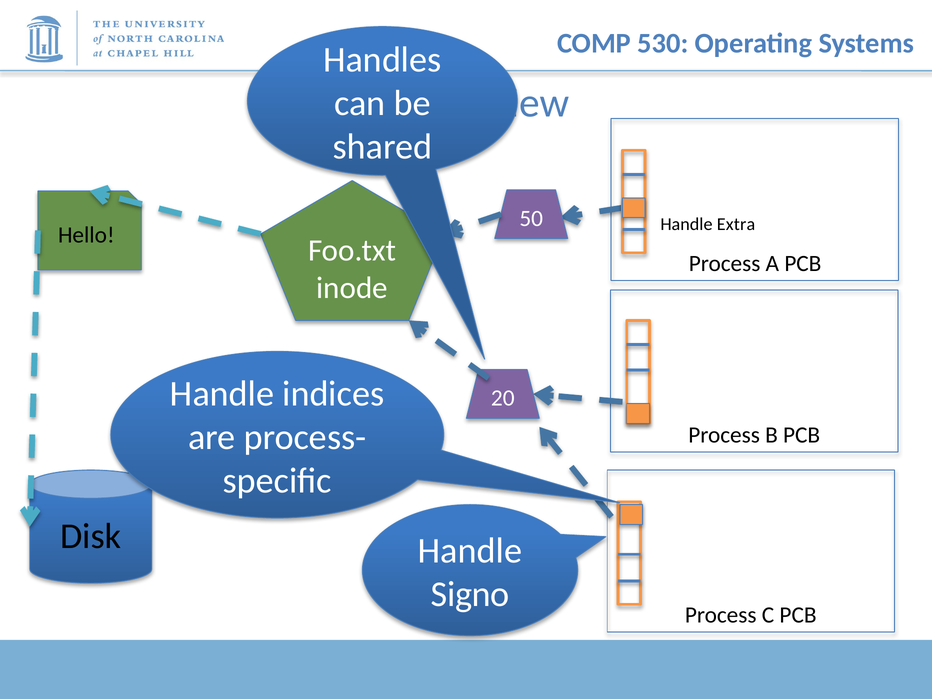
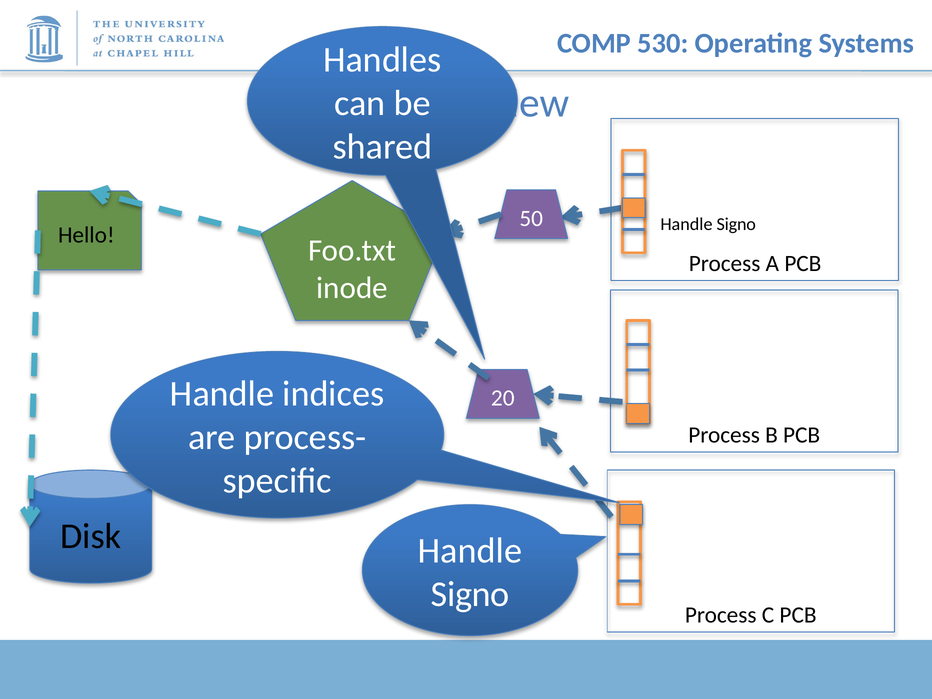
Extra: Extra -> Signo (736, 224)
